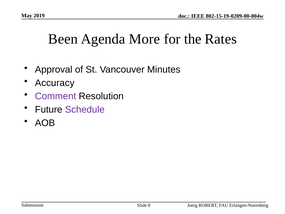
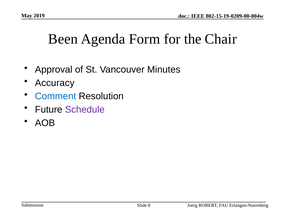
More: More -> Form (144, 39)
Rates: Rates -> Chair (221, 39)
Comment colour: purple -> blue (56, 96)
